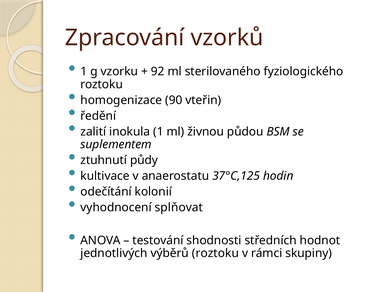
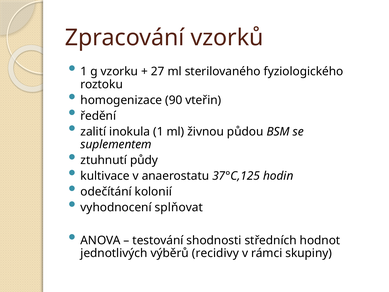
92: 92 -> 27 (158, 71)
výběrů roztoku: roztoku -> recidivy (215, 253)
